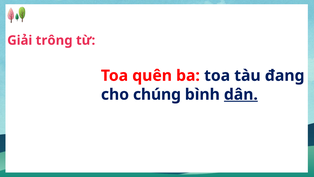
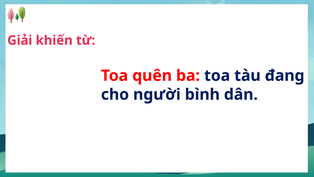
trông: trông -> khiến (54, 40)
chúng: chúng -> người (157, 94)
dân underline: present -> none (241, 94)
